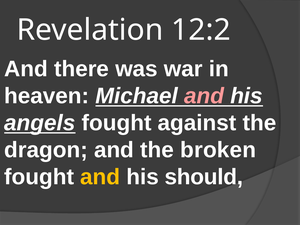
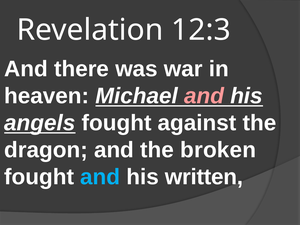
12:2: 12:2 -> 12:3 (201, 30)
and colour: yellow -> light blue (100, 177)
should: should -> written (204, 177)
